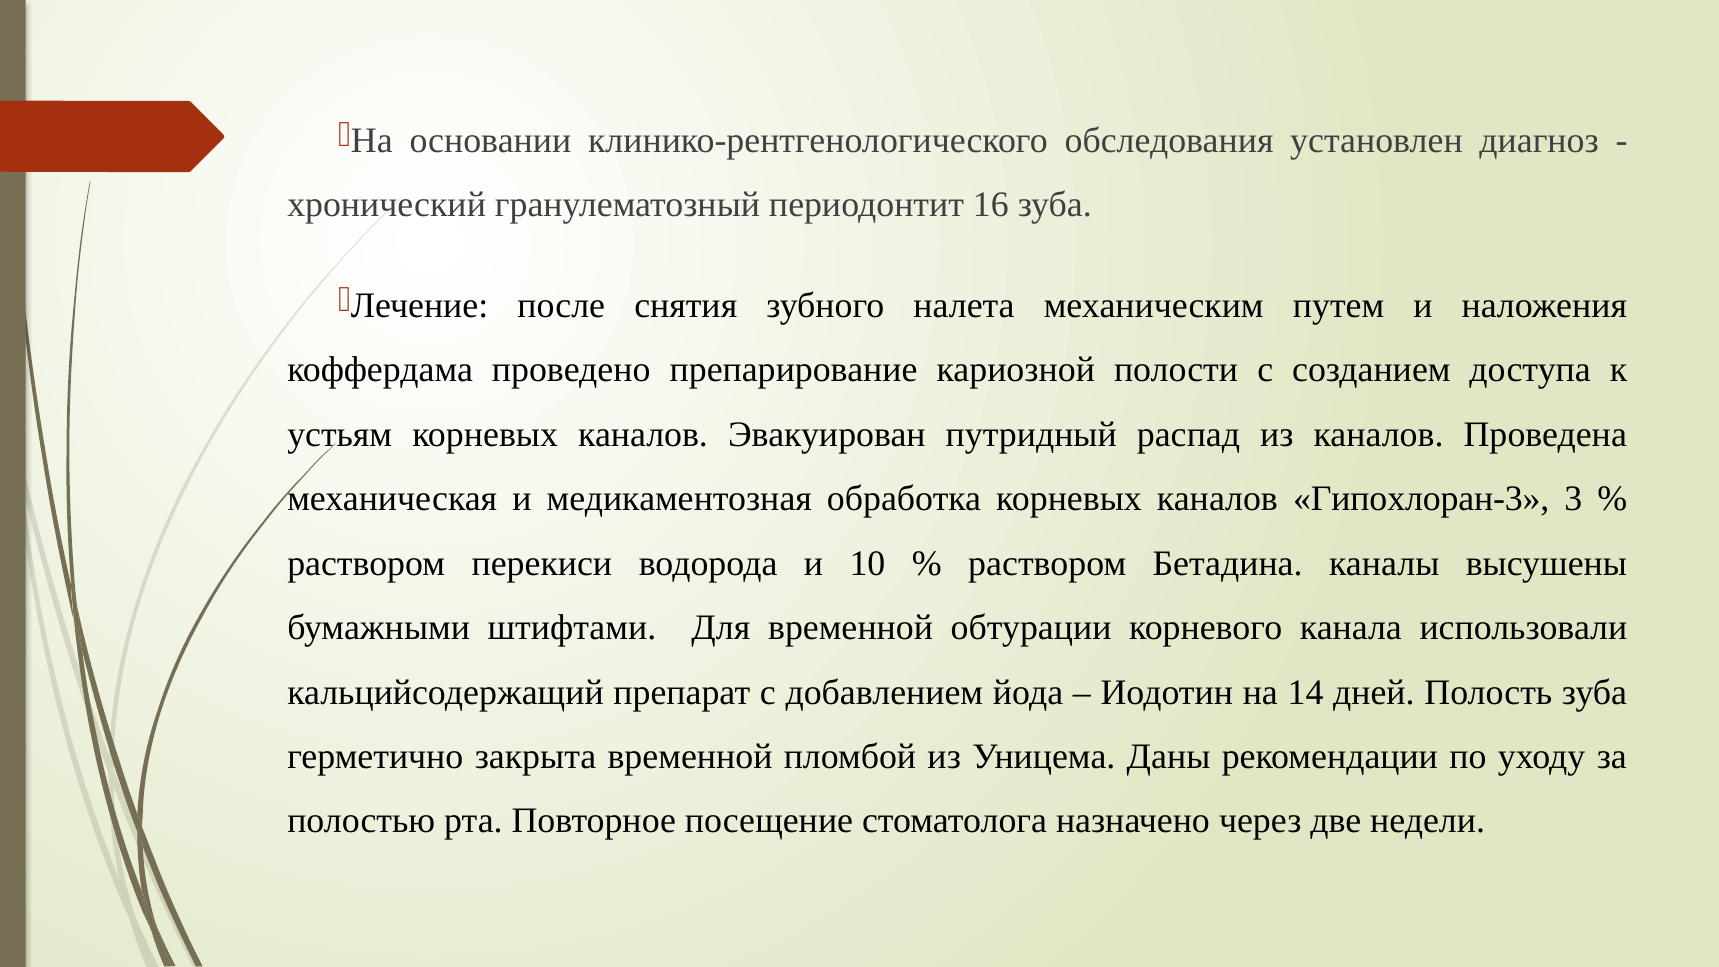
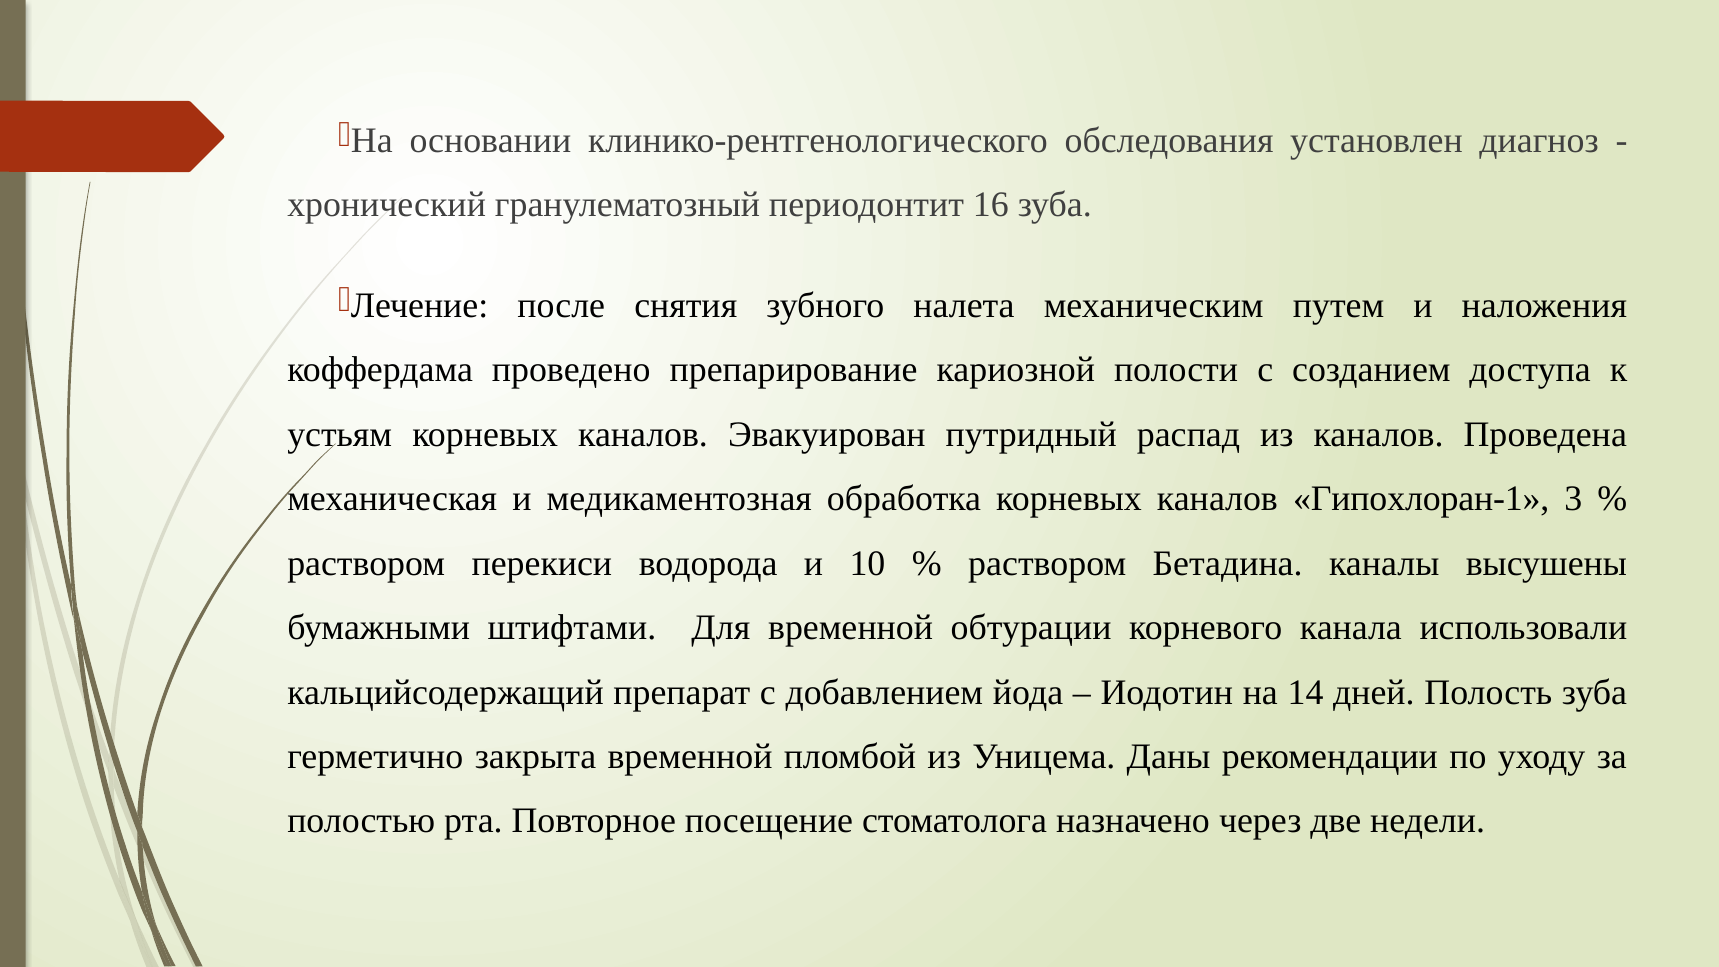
Гипохлоран-3: Гипохлоран-3 -> Гипохлоран-1 (1421, 499)
